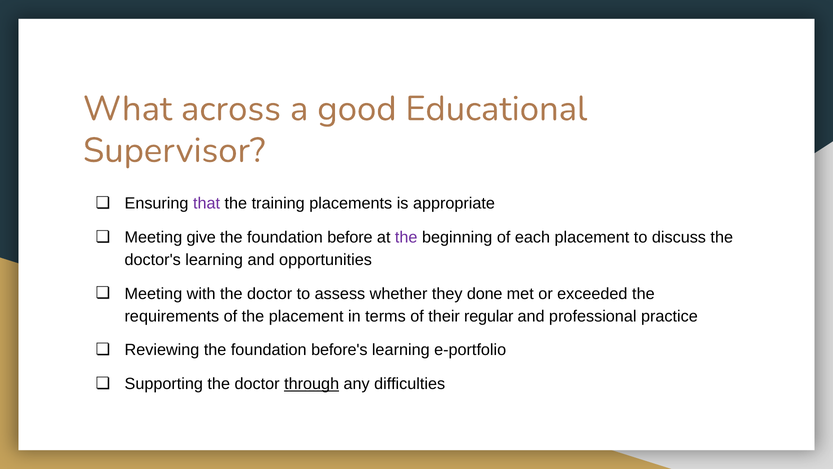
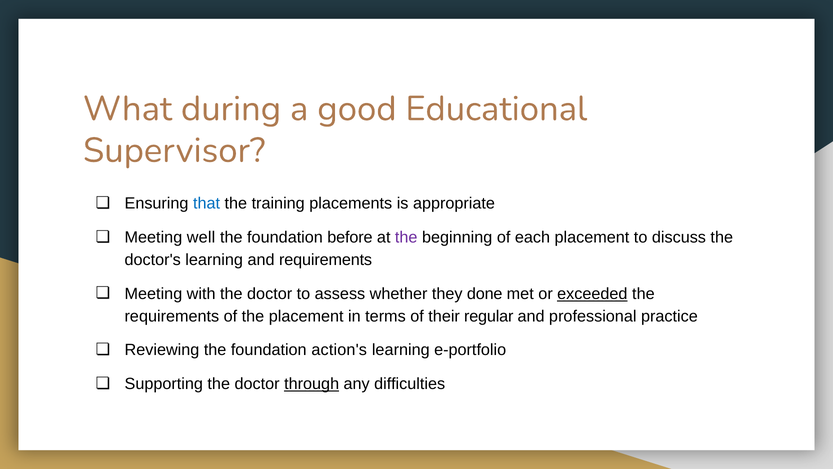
across: across -> during (231, 109)
that colour: purple -> blue (207, 203)
give: give -> well (201, 237)
and opportunities: opportunities -> requirements (326, 260)
exceeded underline: none -> present (592, 294)
before's: before's -> action's (339, 350)
